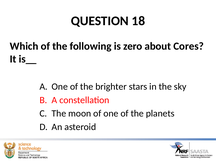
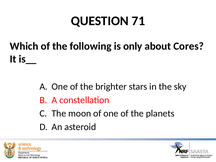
18: 18 -> 71 (138, 21)
zero: zero -> only (133, 46)
